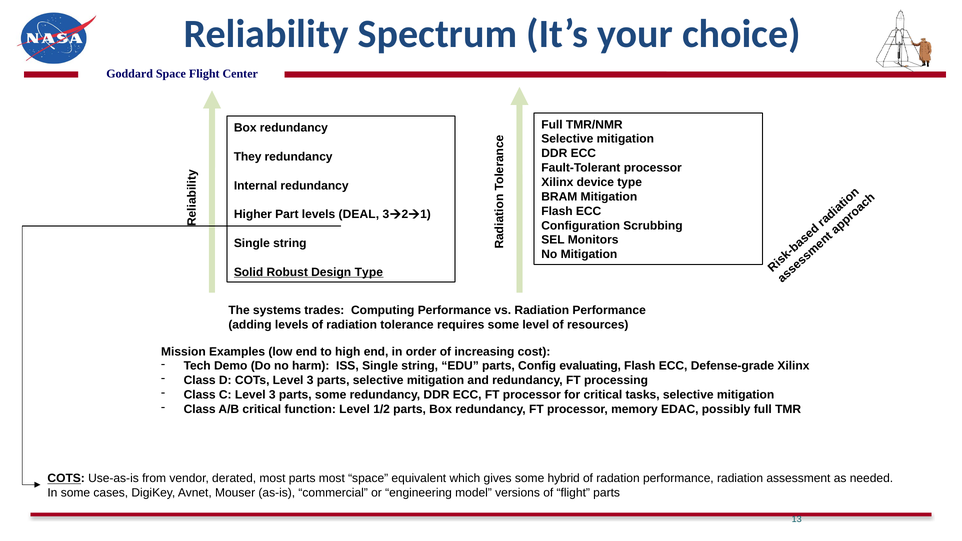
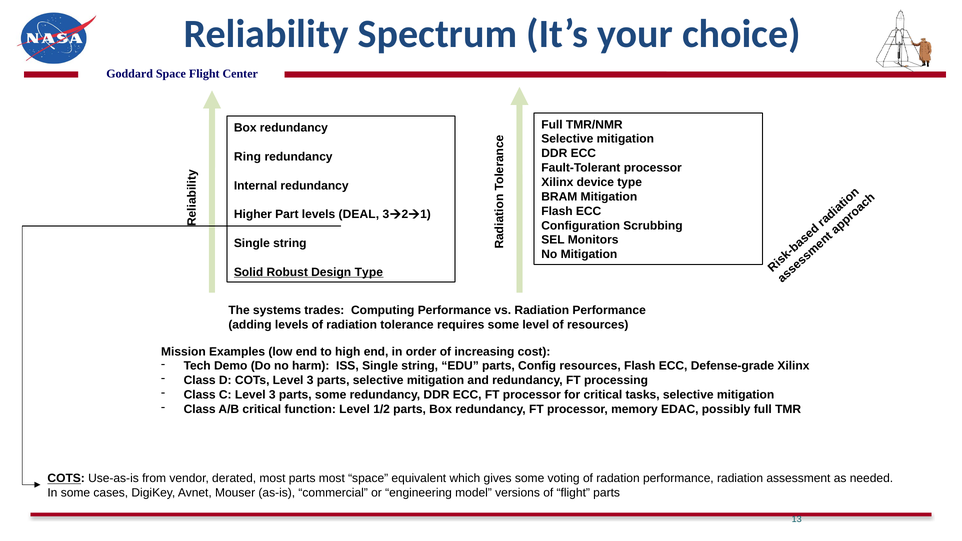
They: They -> Ring (247, 157)
Config evaluating: evaluating -> resources (590, 366)
hybrid: hybrid -> voting (564, 478)
